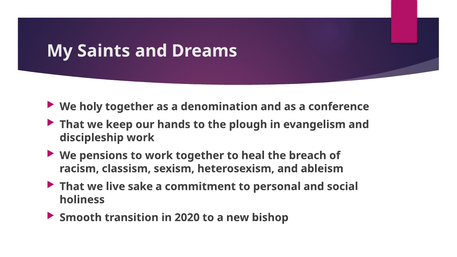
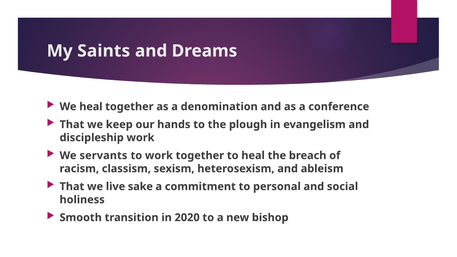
We holy: holy -> heal (91, 107)
pensions: pensions -> servants (103, 156)
